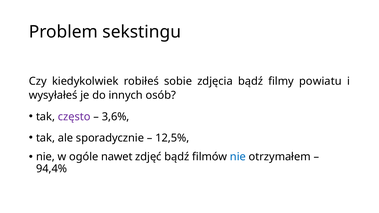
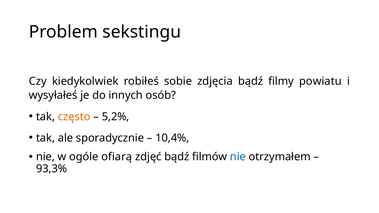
często colour: purple -> orange (74, 117)
3,6%: 3,6% -> 5,2% (116, 117)
12,5%: 12,5% -> 10,4% (172, 138)
nawet: nawet -> ofiarą (117, 157)
94,4%: 94,4% -> 93,3% (52, 169)
